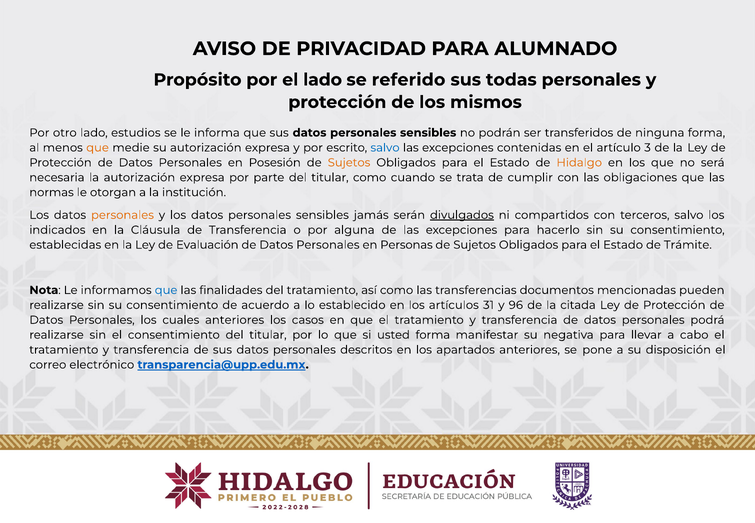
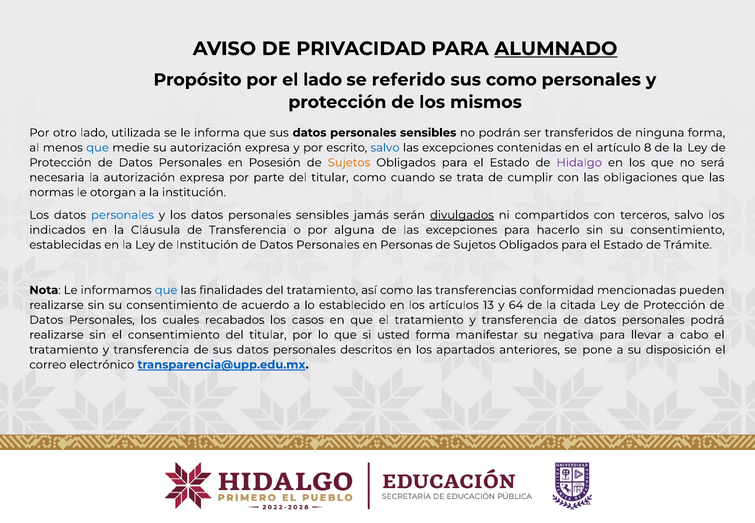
ALUMNADO underline: none -> present (556, 49)
sus todas: todas -> como (511, 80)
estudios: estudios -> utilizada (136, 133)
que colour: orange -> blue (98, 148)
3: 3 -> 8 (648, 148)
Hidalgo colour: orange -> purple (579, 162)
personales colour: orange -> blue (122, 215)
de Evaluación: Evaluación -> Institución (207, 245)
documentos: documentos -> conformidad (557, 290)
31: 31 -> 13 (489, 305)
96: 96 -> 64 (516, 305)
cuales anteriores: anteriores -> recabados (235, 320)
